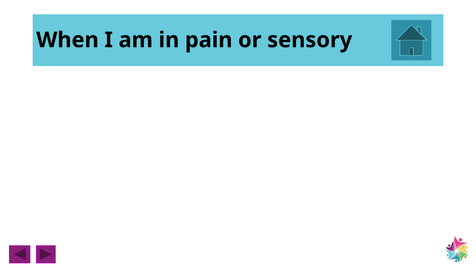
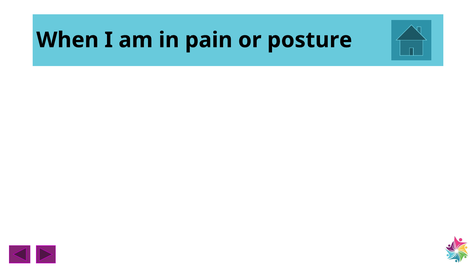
sensory: sensory -> posture (310, 40)
